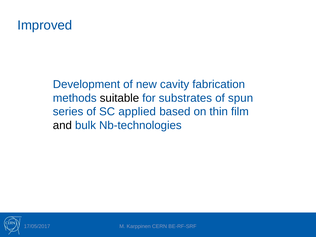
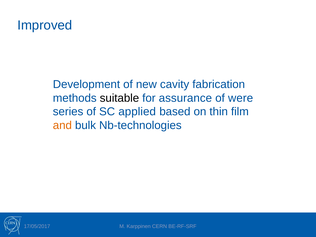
substrates: substrates -> assurance (185, 98)
spun: spun -> were (241, 98)
and colour: black -> orange (62, 125)
